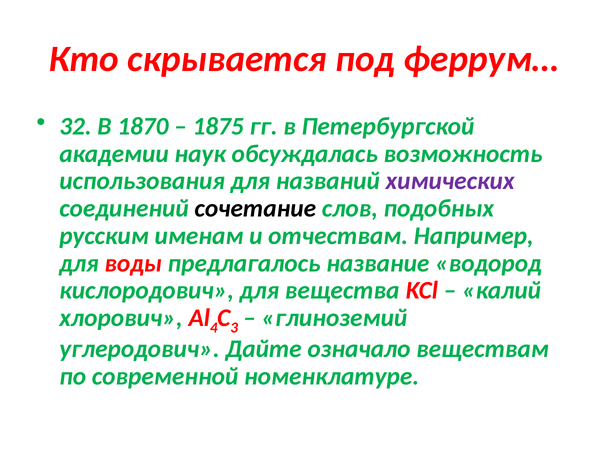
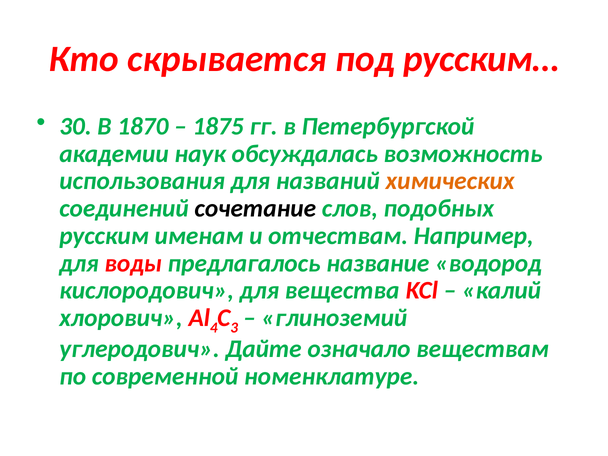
феррум…: феррум… -> русским… (481, 59)
32: 32 -> 30 (75, 126)
химических colour: purple -> orange (450, 181)
